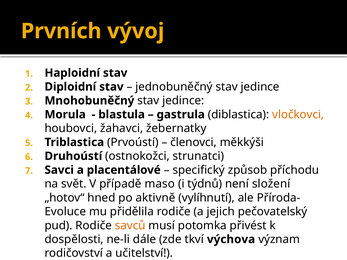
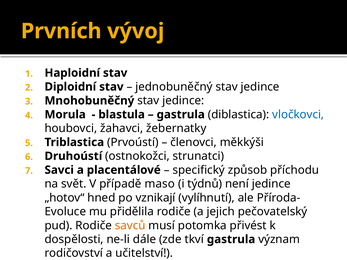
vločkovci colour: orange -> blue (298, 115)
není složení: složení -> jedince (271, 184)
aktivně: aktivně -> vznikají (155, 198)
tkví výchova: výchova -> gastrula (231, 240)
